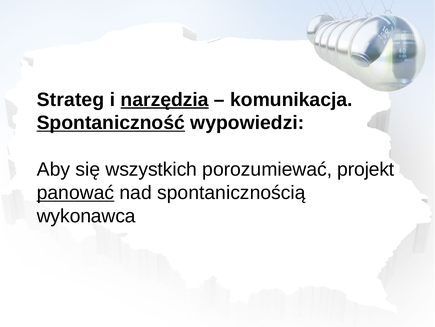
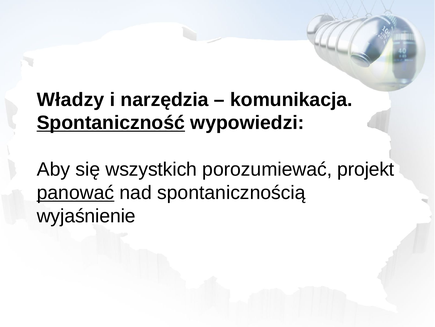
Strateg: Strateg -> Władzy (71, 99)
narzędzia underline: present -> none (165, 99)
wykonawca: wykonawca -> wyjaśnienie (86, 215)
